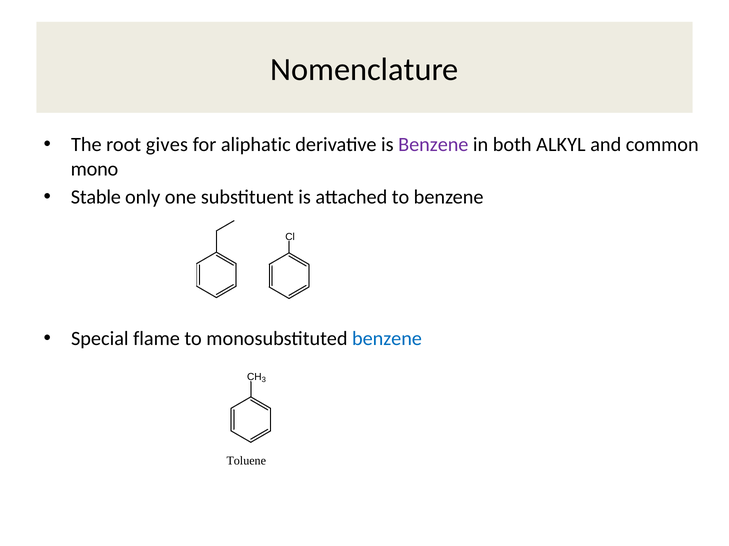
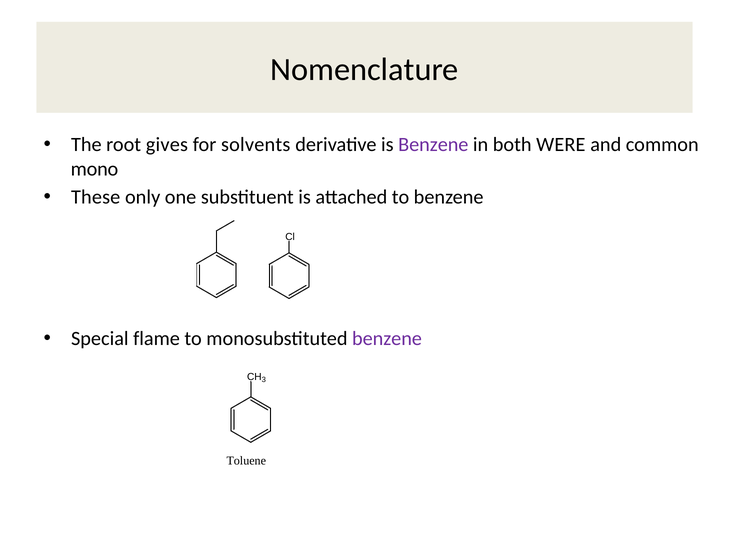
aliphatic: aliphatic -> solvents (256, 145)
ALKYL: ALKYL -> WERE (561, 145)
Stable: Stable -> These (96, 197)
benzene colour: blue -> purple (387, 339)
